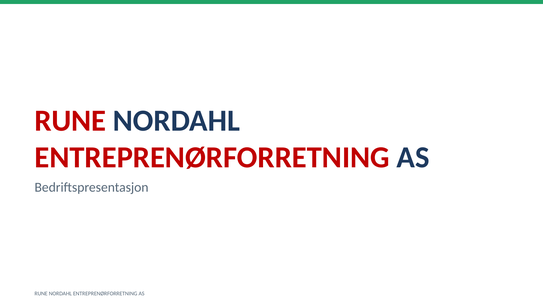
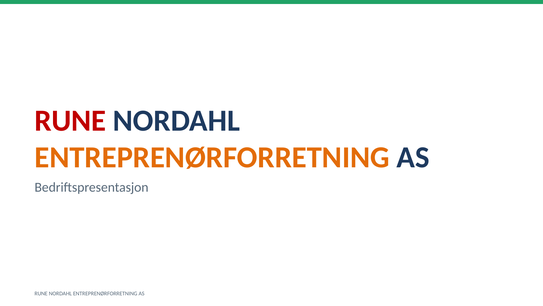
ENTREPRENØRFORRETNING colour: red -> orange (212, 157)
